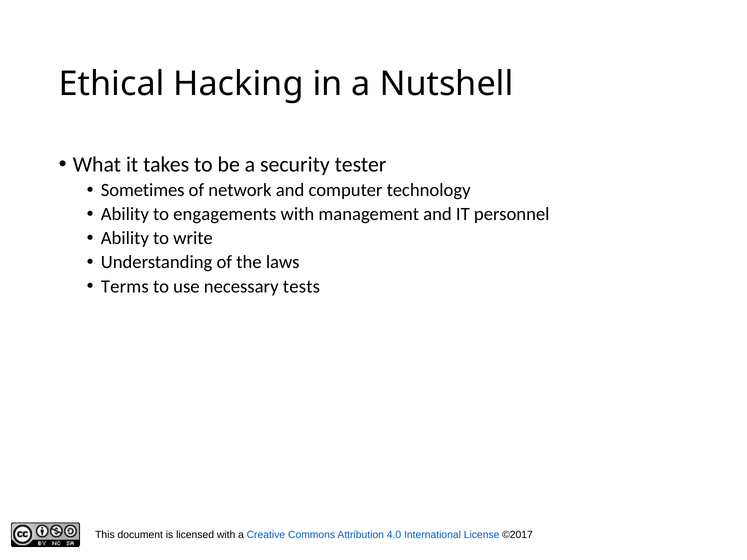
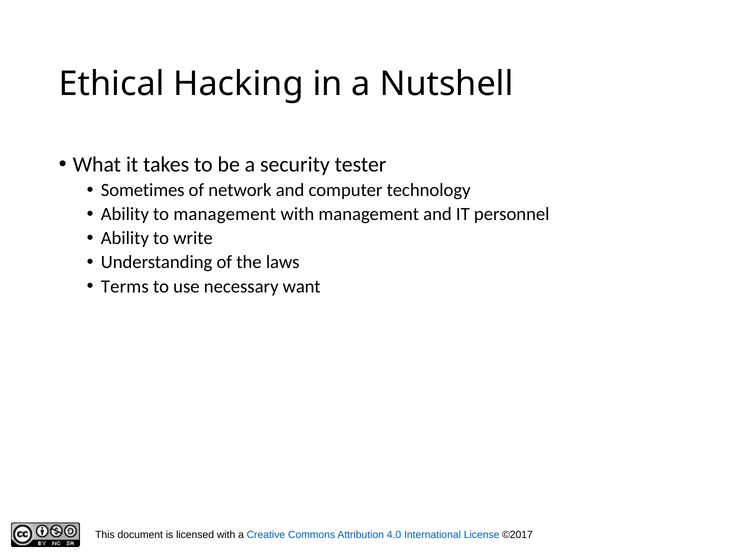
to engagements: engagements -> management (225, 214)
tests: tests -> want (302, 286)
